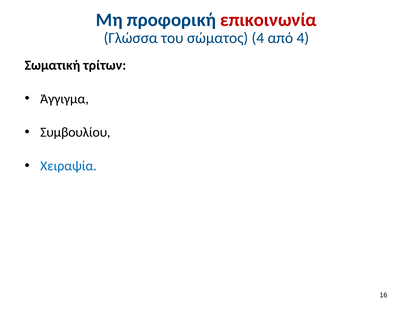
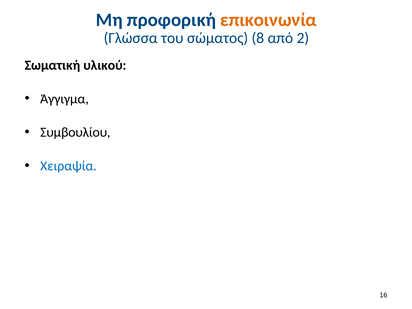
επικοινωνία colour: red -> orange (269, 20)
σώματος 4: 4 -> 8 (258, 38)
από 4: 4 -> 2 (303, 38)
τρίτων: τρίτων -> υλικού (105, 65)
